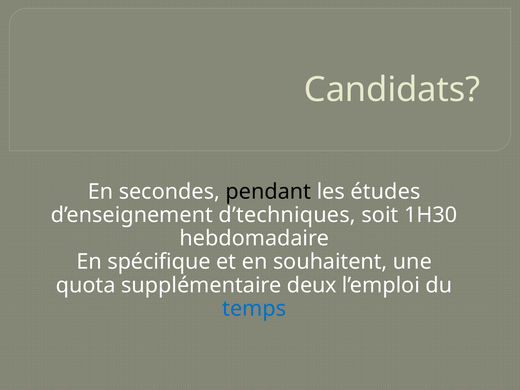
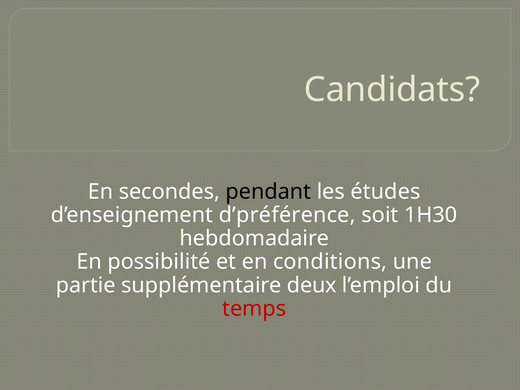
d’techniques: d’techniques -> d’préférence (287, 215)
spécifique: spécifique -> possibilité (159, 262)
souhaitent: souhaitent -> conditions (330, 262)
quota: quota -> partie (86, 285)
temps colour: blue -> red (254, 309)
